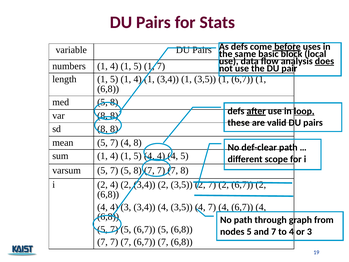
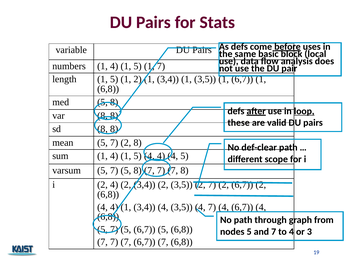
does underline: present -> none (324, 61)
5 1 4: 4 -> 2 (138, 79)
5 7 4: 4 -> 2 (126, 142)
4 4 3: 3 -> 1 (126, 207)
